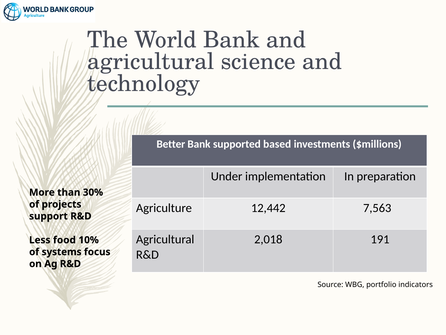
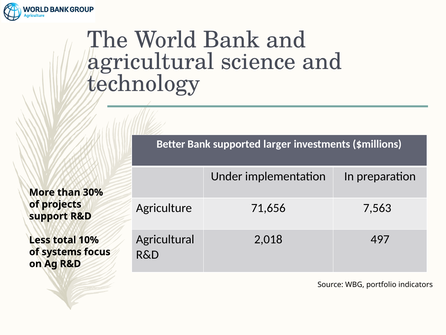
based: based -> larger (277, 144)
12,442: 12,442 -> 71,656 (268, 208)
191: 191 -> 497 (380, 239)
food: food -> total (65, 240)
